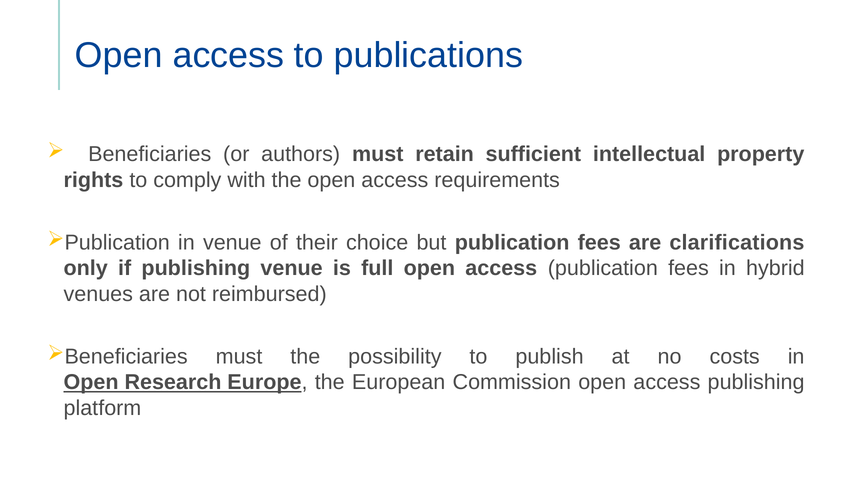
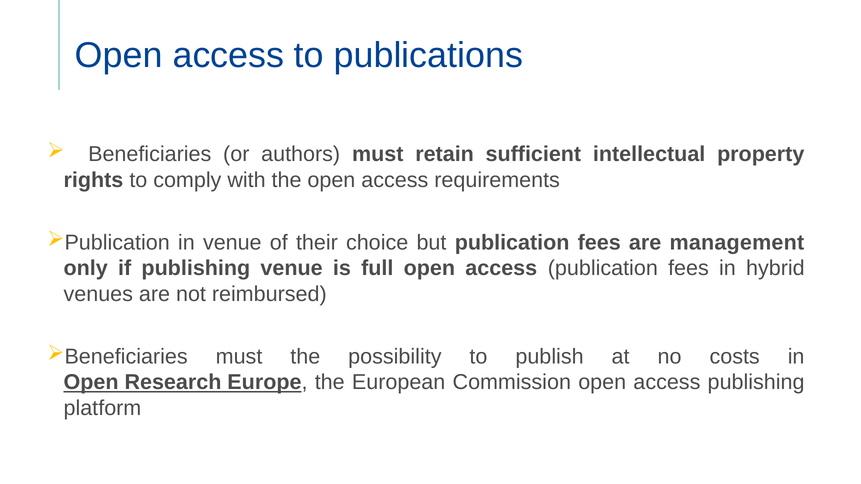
clarifications: clarifications -> management (737, 243)
